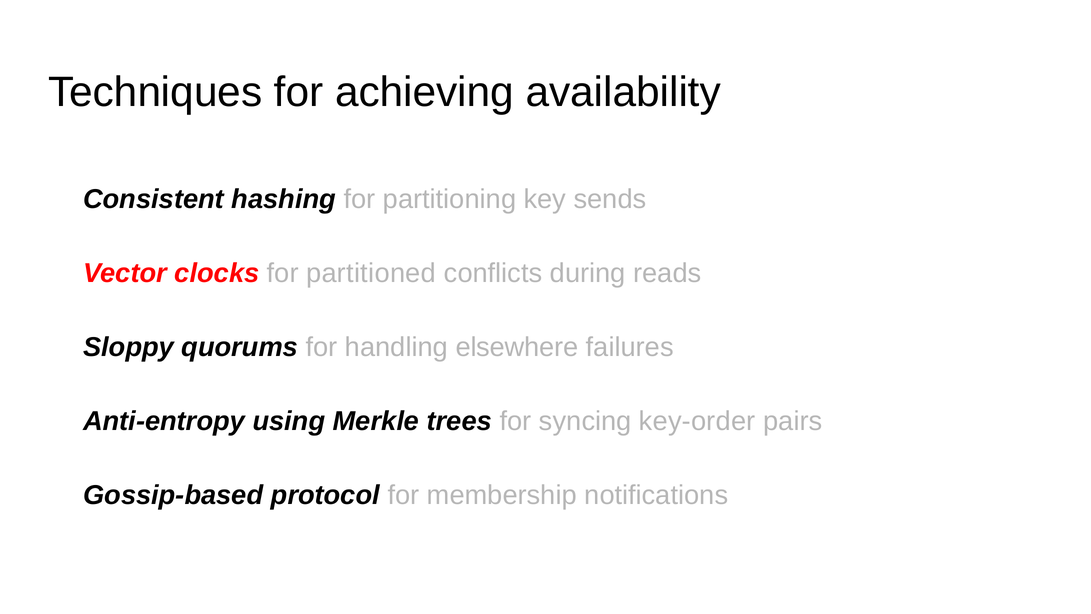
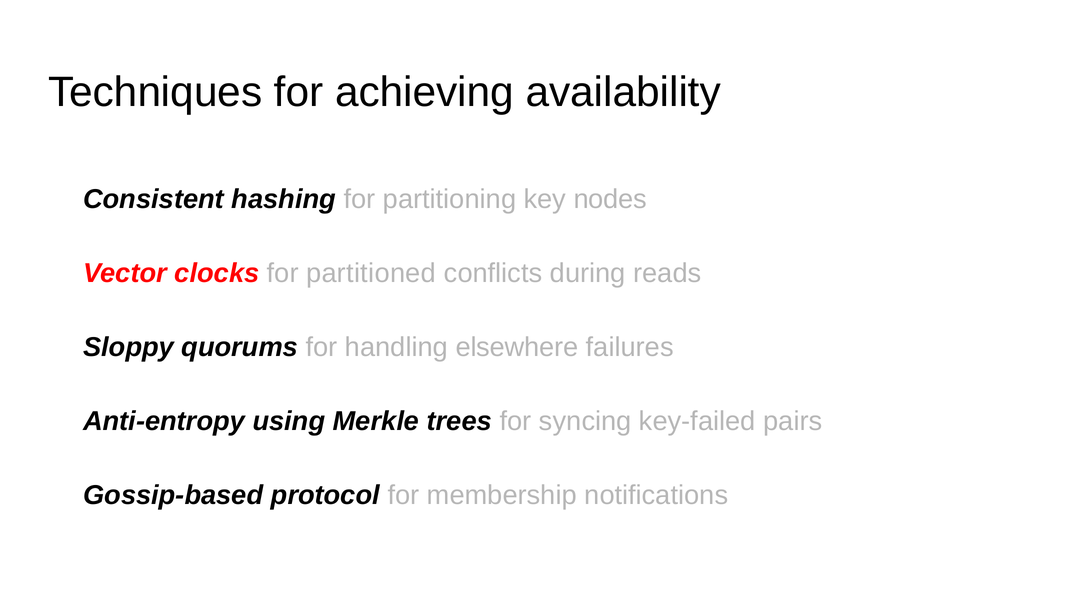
sends: sends -> nodes (610, 199)
key-order: key-order -> key-failed (697, 421)
